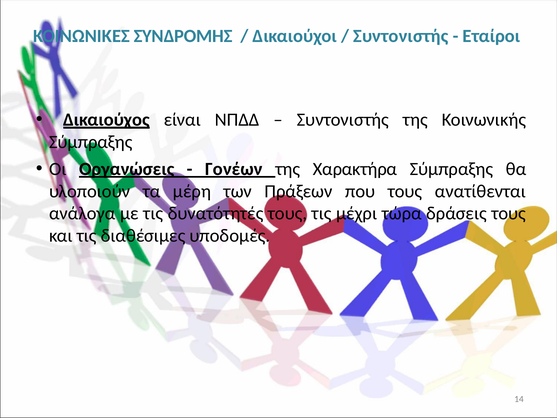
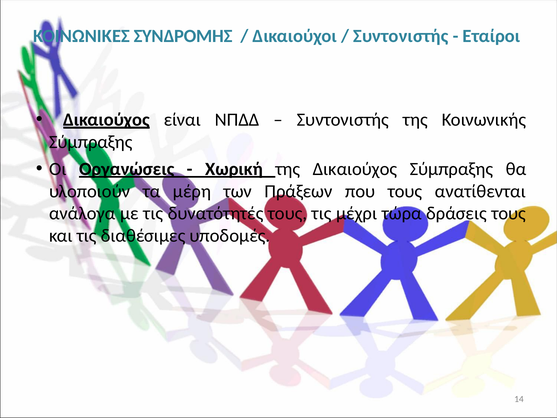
Γονέων: Γονέων -> Χωρική (234, 169)
της Χαρακτήρα: Χαρακτήρα -> Δικαιούχος (355, 169)
